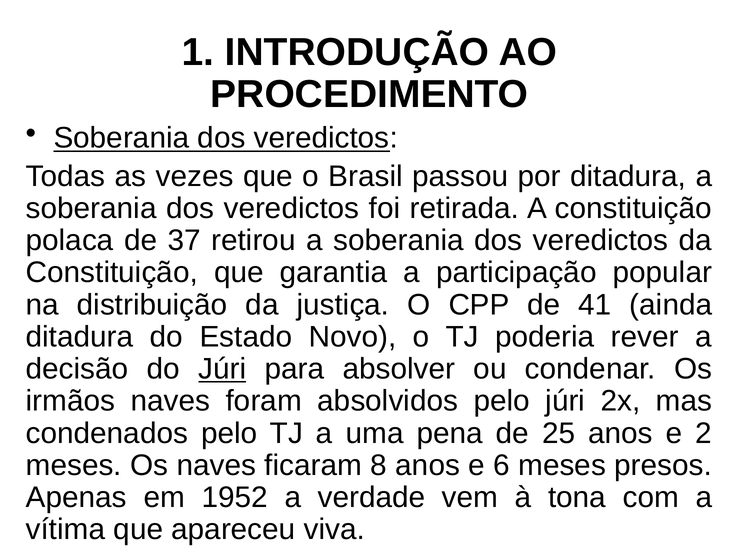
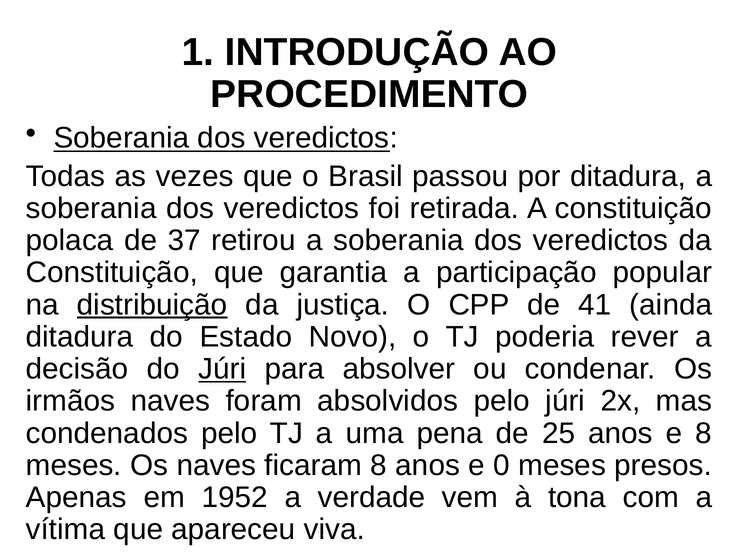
distribuição underline: none -> present (152, 305)
e 2: 2 -> 8 (704, 433)
6: 6 -> 0 (502, 466)
